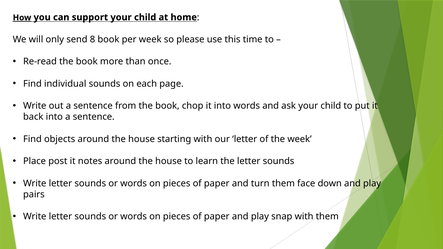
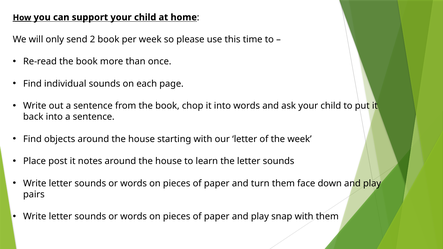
8: 8 -> 2 (92, 39)
